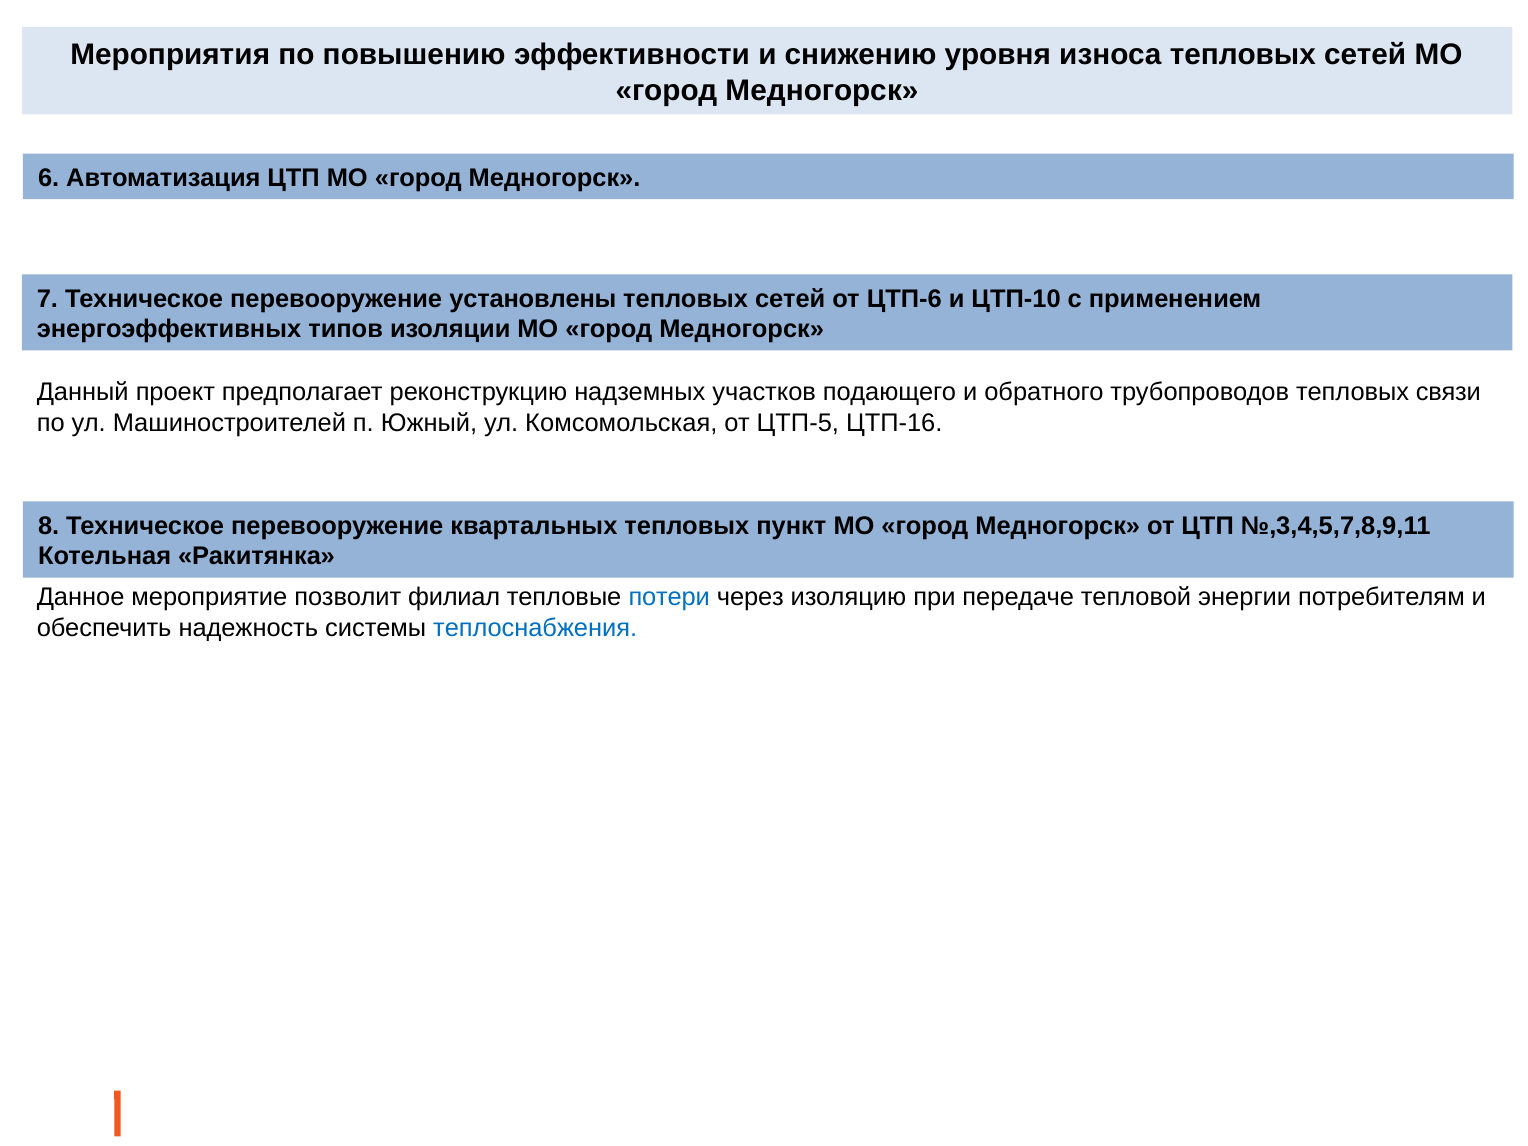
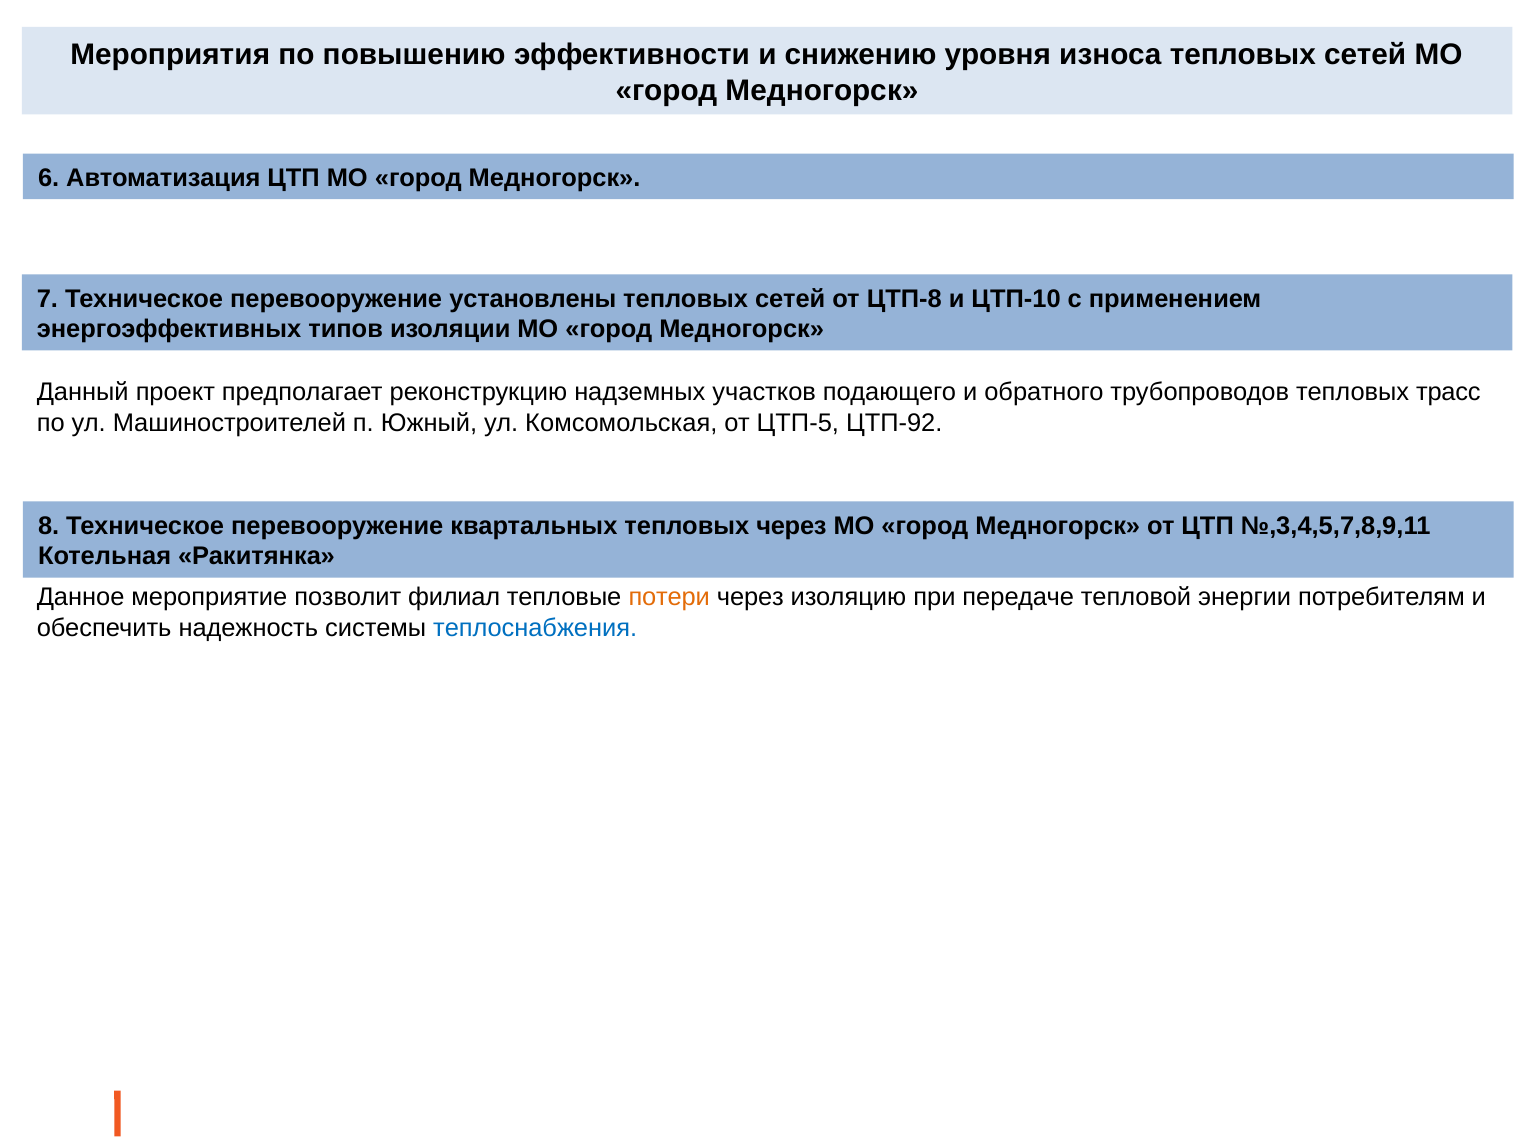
ЦТП-6: ЦТП-6 -> ЦТП-8 (904, 299)
связи: связи -> трасс (1448, 392)
ЦТП-16: ЦТП-16 -> ЦТП-92 (894, 423)
тепловых пункт: пункт -> через (791, 526)
потери colour: blue -> orange (669, 598)
